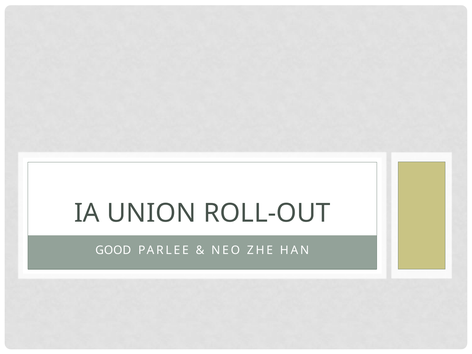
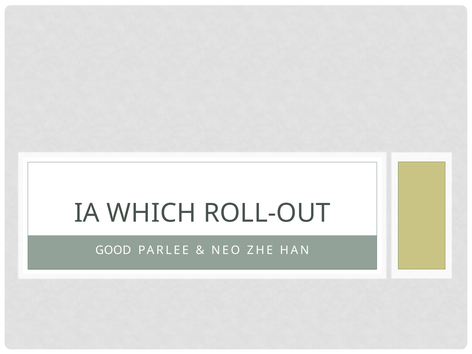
UNION: UNION -> WHICH (152, 213)
